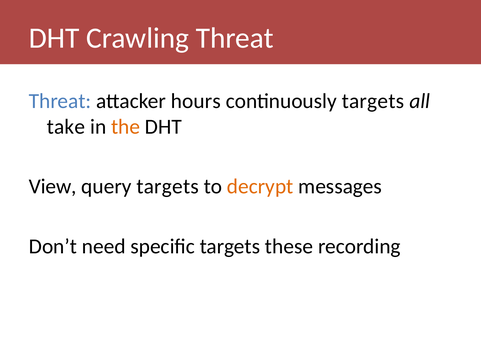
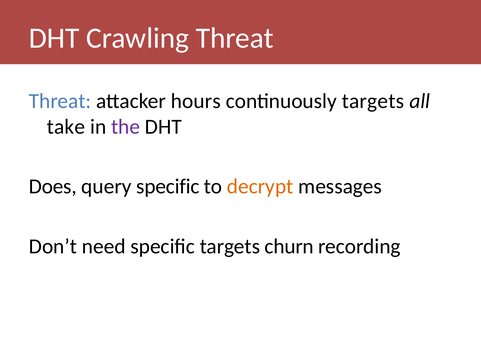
the colour: orange -> purple (126, 127)
View: View -> Does (53, 186)
query targets: targets -> specific (168, 186)
these: these -> churn (289, 246)
